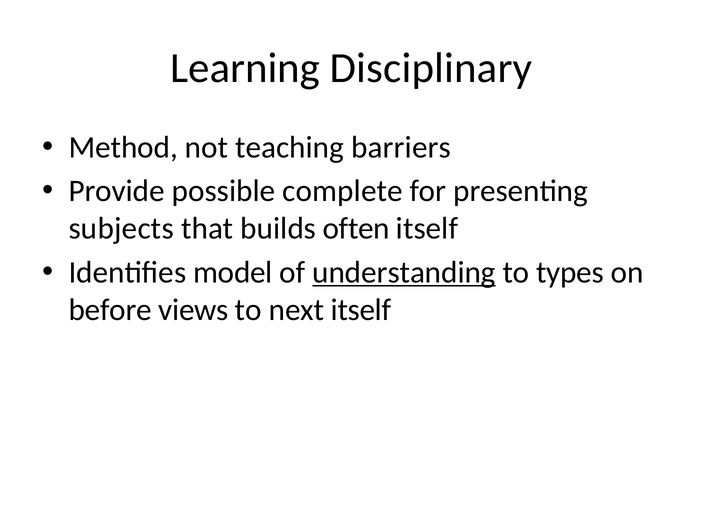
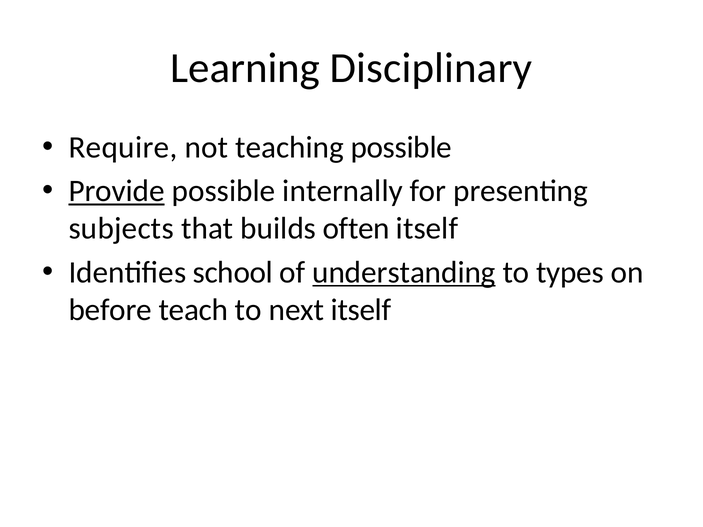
Method: Method -> Require (123, 147)
teaching barriers: barriers -> possible (401, 147)
Provide underline: none -> present (117, 191)
complete: complete -> internally (343, 191)
model: model -> school (233, 272)
views: views -> teach (193, 310)
